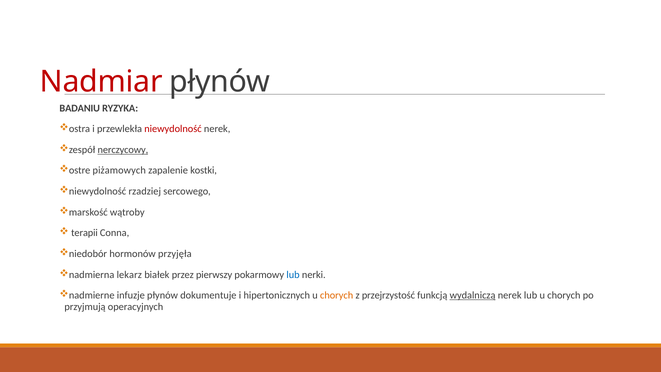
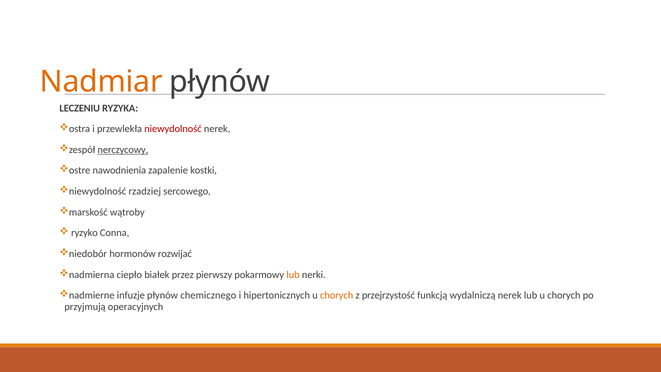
Nadmiar colour: red -> orange (101, 82)
BADANIU: BADANIU -> LECZENIU (80, 108)
piżamowych: piżamowych -> nawodnienia (119, 170)
terapii: terapii -> ryzyko (84, 233)
przyjęła: przyjęła -> rozwijać (175, 254)
lekarz: lekarz -> ciepło (129, 275)
lub colour: blue -> orange (293, 275)
dokumentuje: dokumentuje -> chemicznego (208, 295)
wydalniczą underline: present -> none (473, 295)
